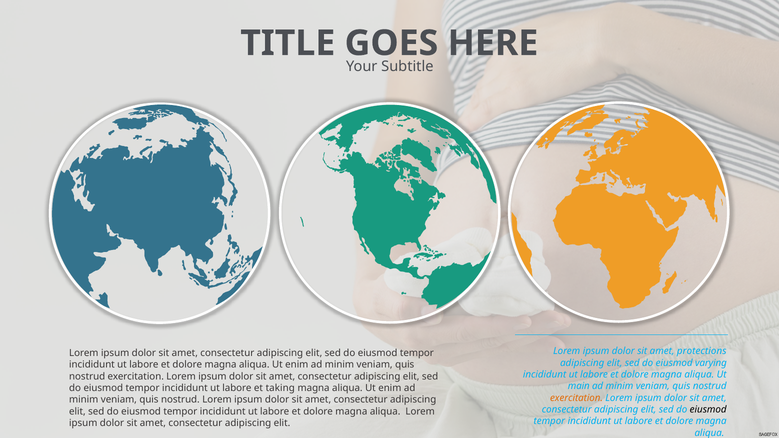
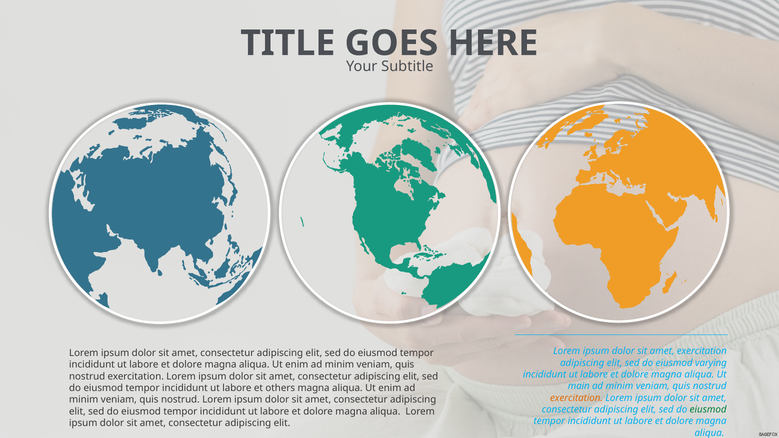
amet protections: protections -> exercitation (702, 351)
taking: taking -> others (280, 388)
eiusmod colour: black -> green (708, 410)
